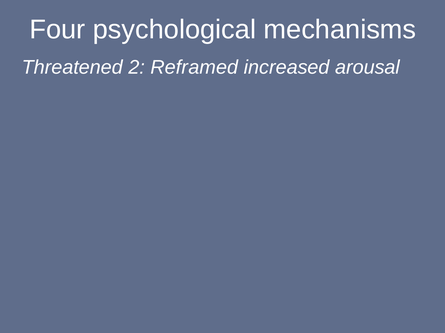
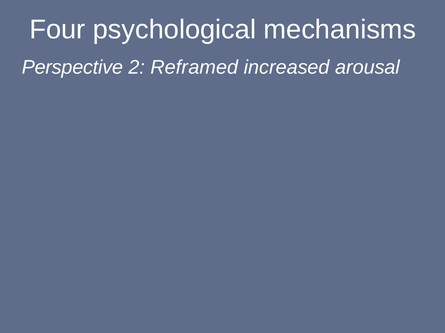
Threatened: Threatened -> Perspective (72, 68)
